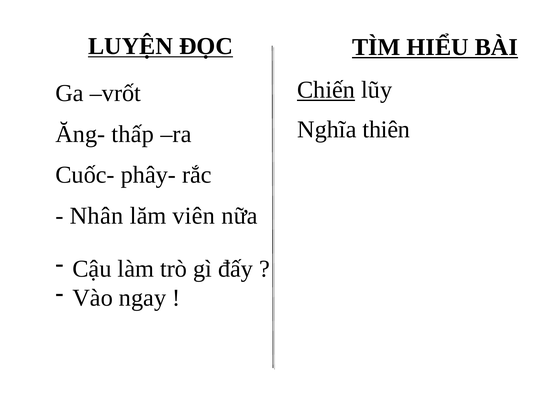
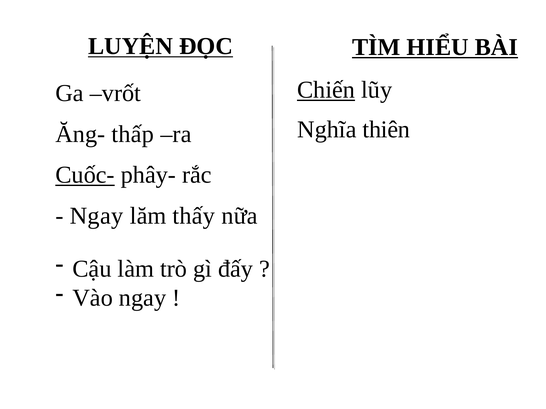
Cuốc- underline: none -> present (85, 175)
Nhân: Nhân -> Ngay (97, 216)
viên: viên -> thấy (194, 216)
